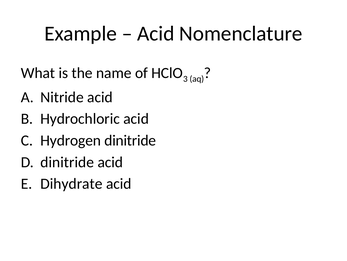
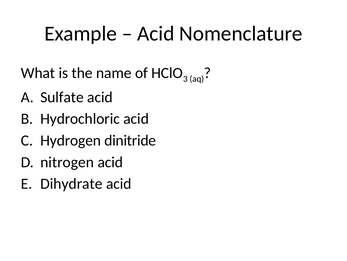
Nitride: Nitride -> Sulfate (62, 97)
dinitride: dinitride -> nitrogen (67, 162)
